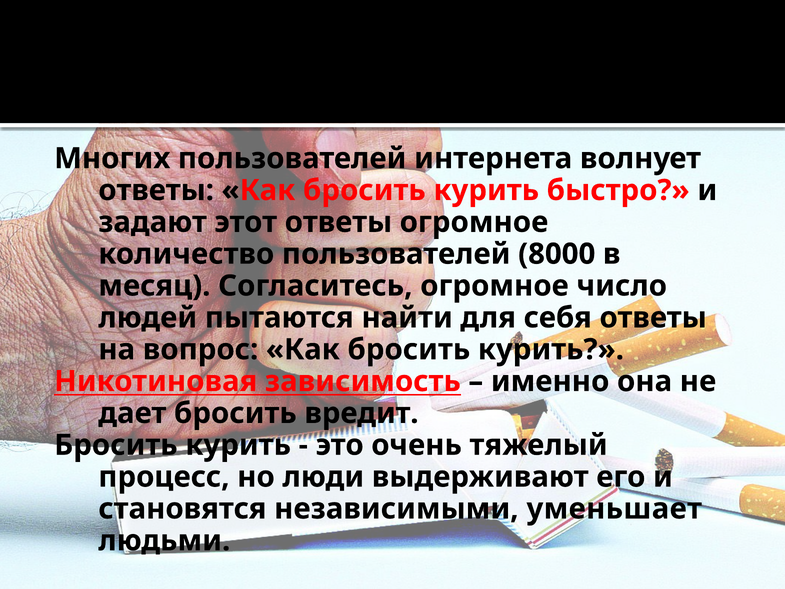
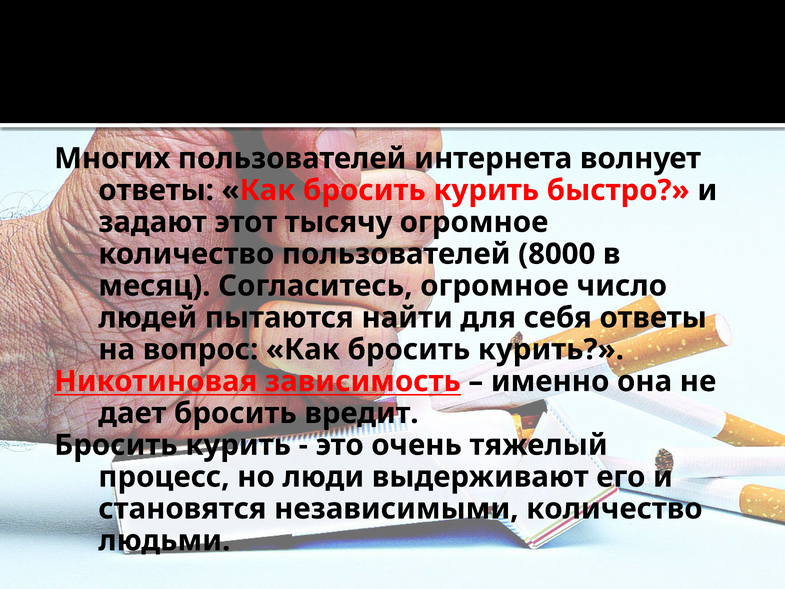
этот ответы: ответы -> тысячу (339, 222)
независимыми уменьшает: уменьшает -> количество (614, 509)
